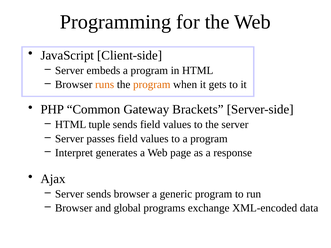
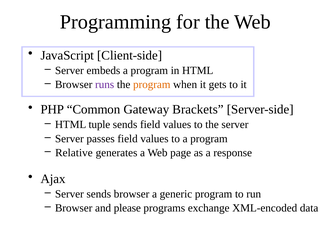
runs colour: orange -> purple (105, 85)
Interpret: Interpret -> Relative (74, 153)
global: global -> please (127, 208)
